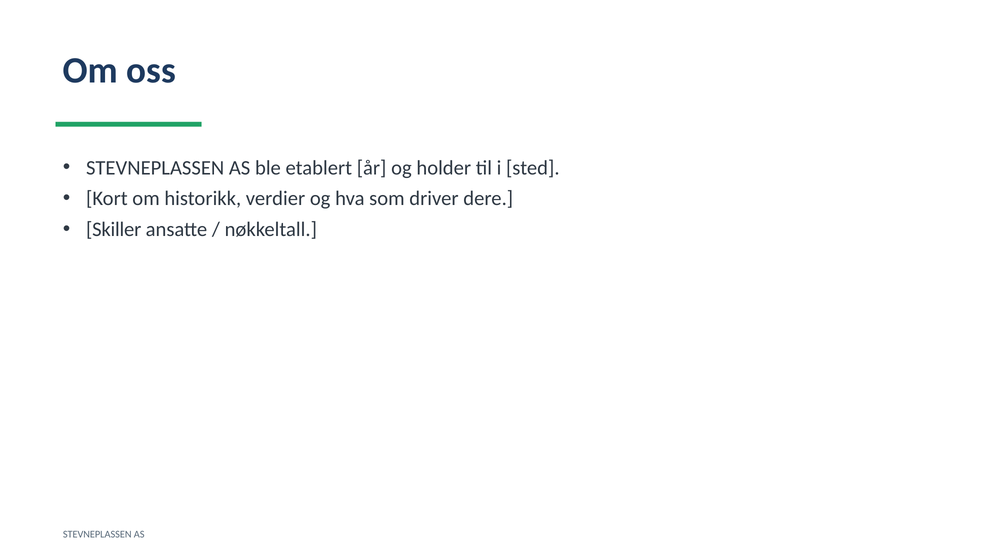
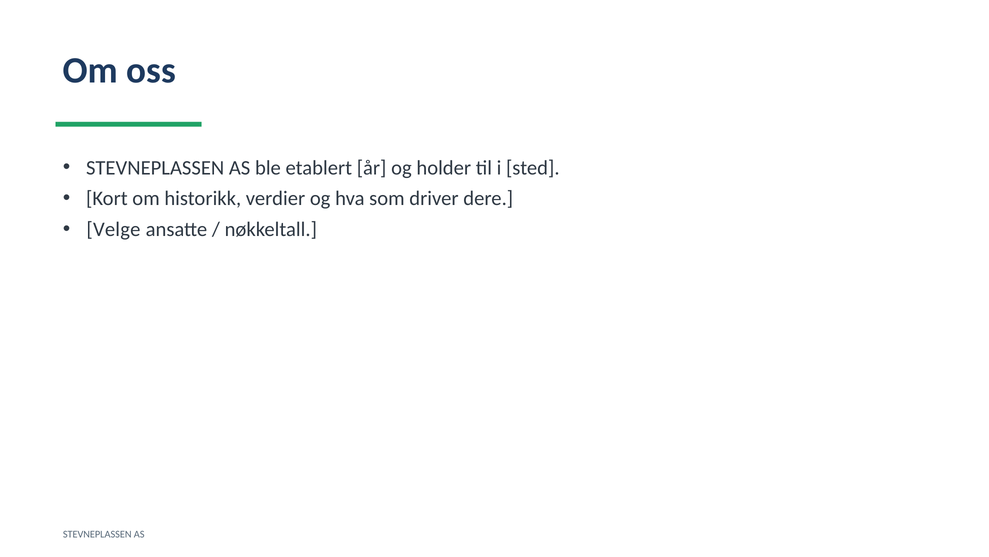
Skiller: Skiller -> Velge (113, 229)
